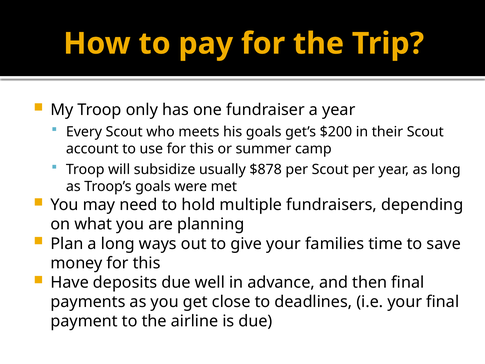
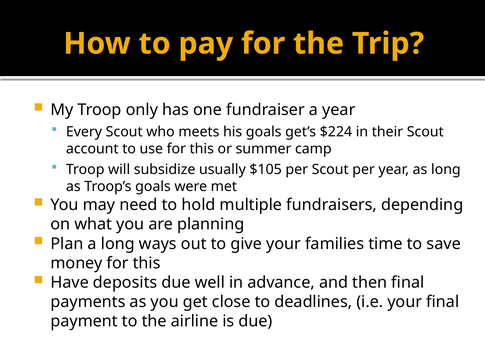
$200: $200 -> $224 (336, 132)
$878: $878 -> $105 (266, 169)
